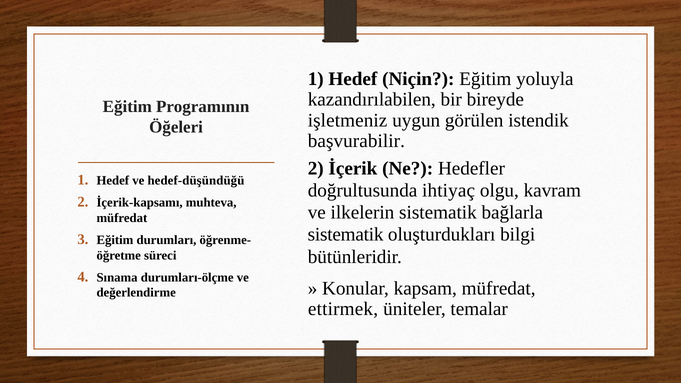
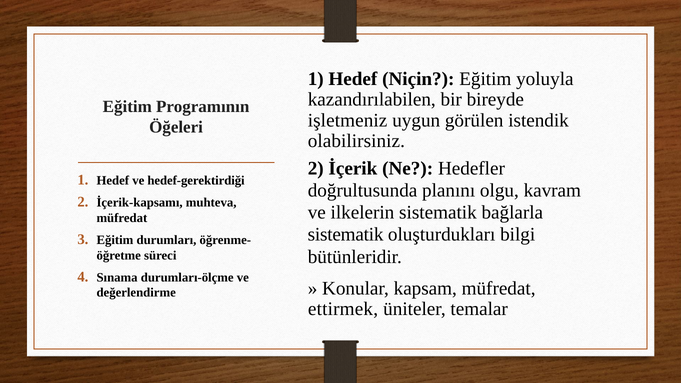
başvurabilir: başvurabilir -> olabilirsiniz (356, 141)
hedef-düşündüğü: hedef-düşündüğü -> hedef-gerektirdiği (196, 180)
ihtiyaç: ihtiyaç -> planını (449, 190)
